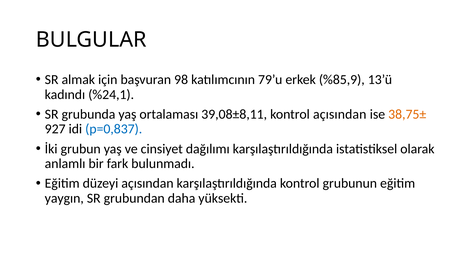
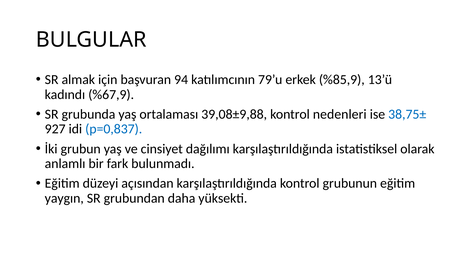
98: 98 -> 94 (181, 80)
%24,1: %24,1 -> %67,9 (111, 94)
39,08±8,11: 39,08±8,11 -> 39,08±9,88 (234, 114)
kontrol açısından: açısından -> nedenleri (340, 114)
38,75± colour: orange -> blue (407, 114)
